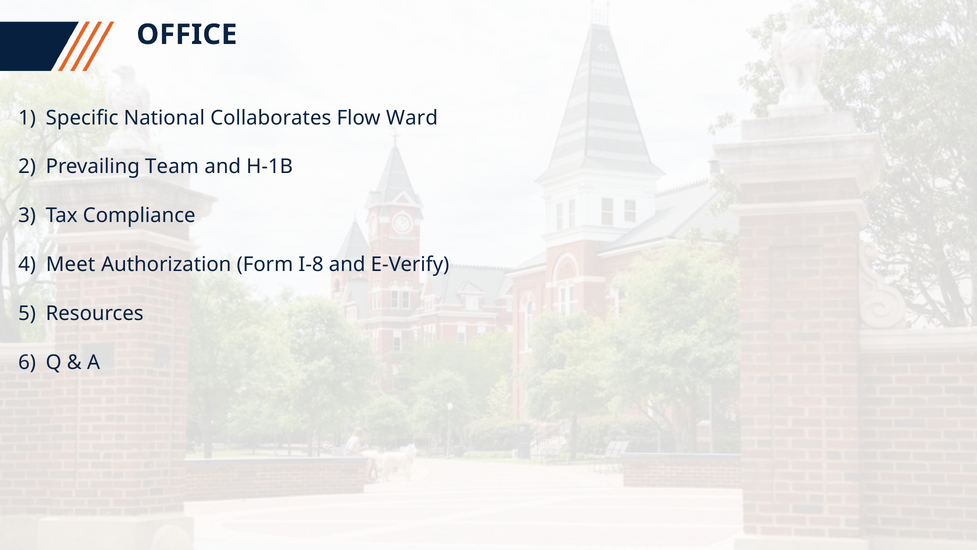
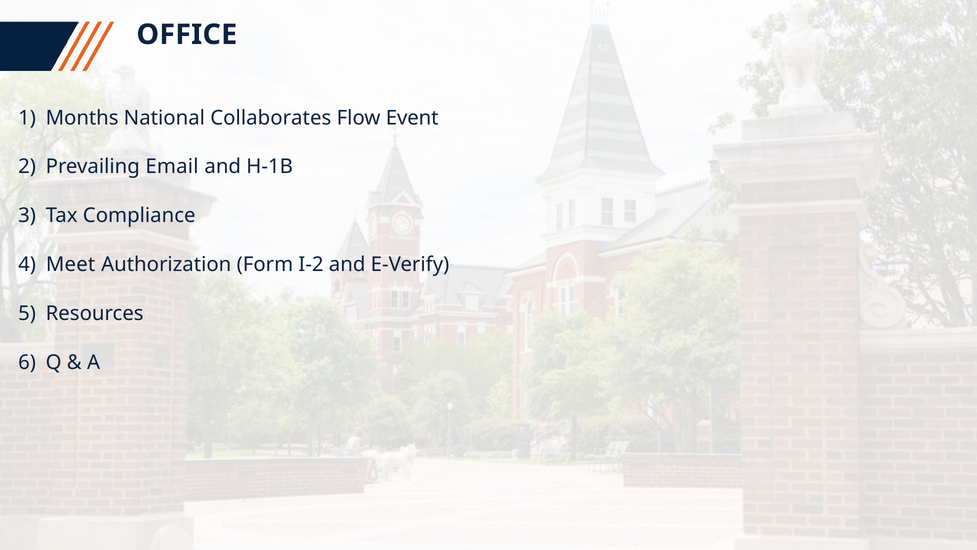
Specific: Specific -> Months (82, 118)
Ward: Ward -> Event (412, 118)
Team: Team -> Email (172, 167)
I-8: I-8 -> I-2 (311, 264)
